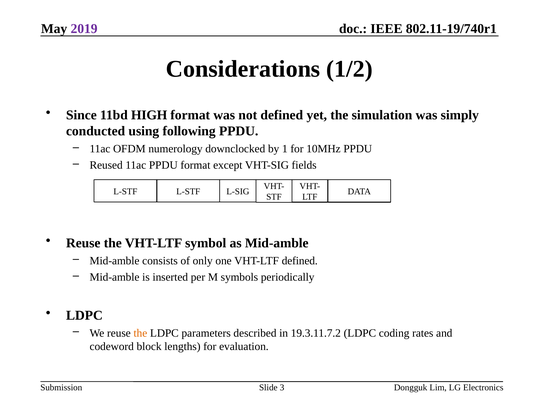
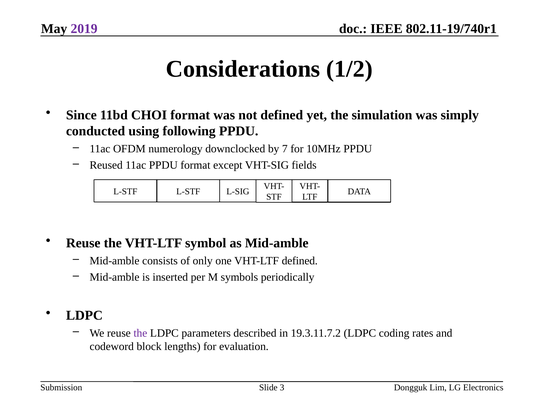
HIGH: HIGH -> CHOI (149, 115)
1: 1 -> 7 (285, 149)
the colour: orange -> purple (140, 333)
